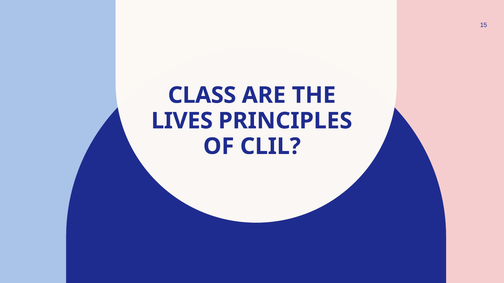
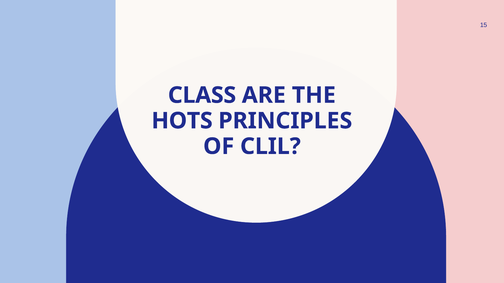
LIVES: LIVES -> HOTS (182, 121)
